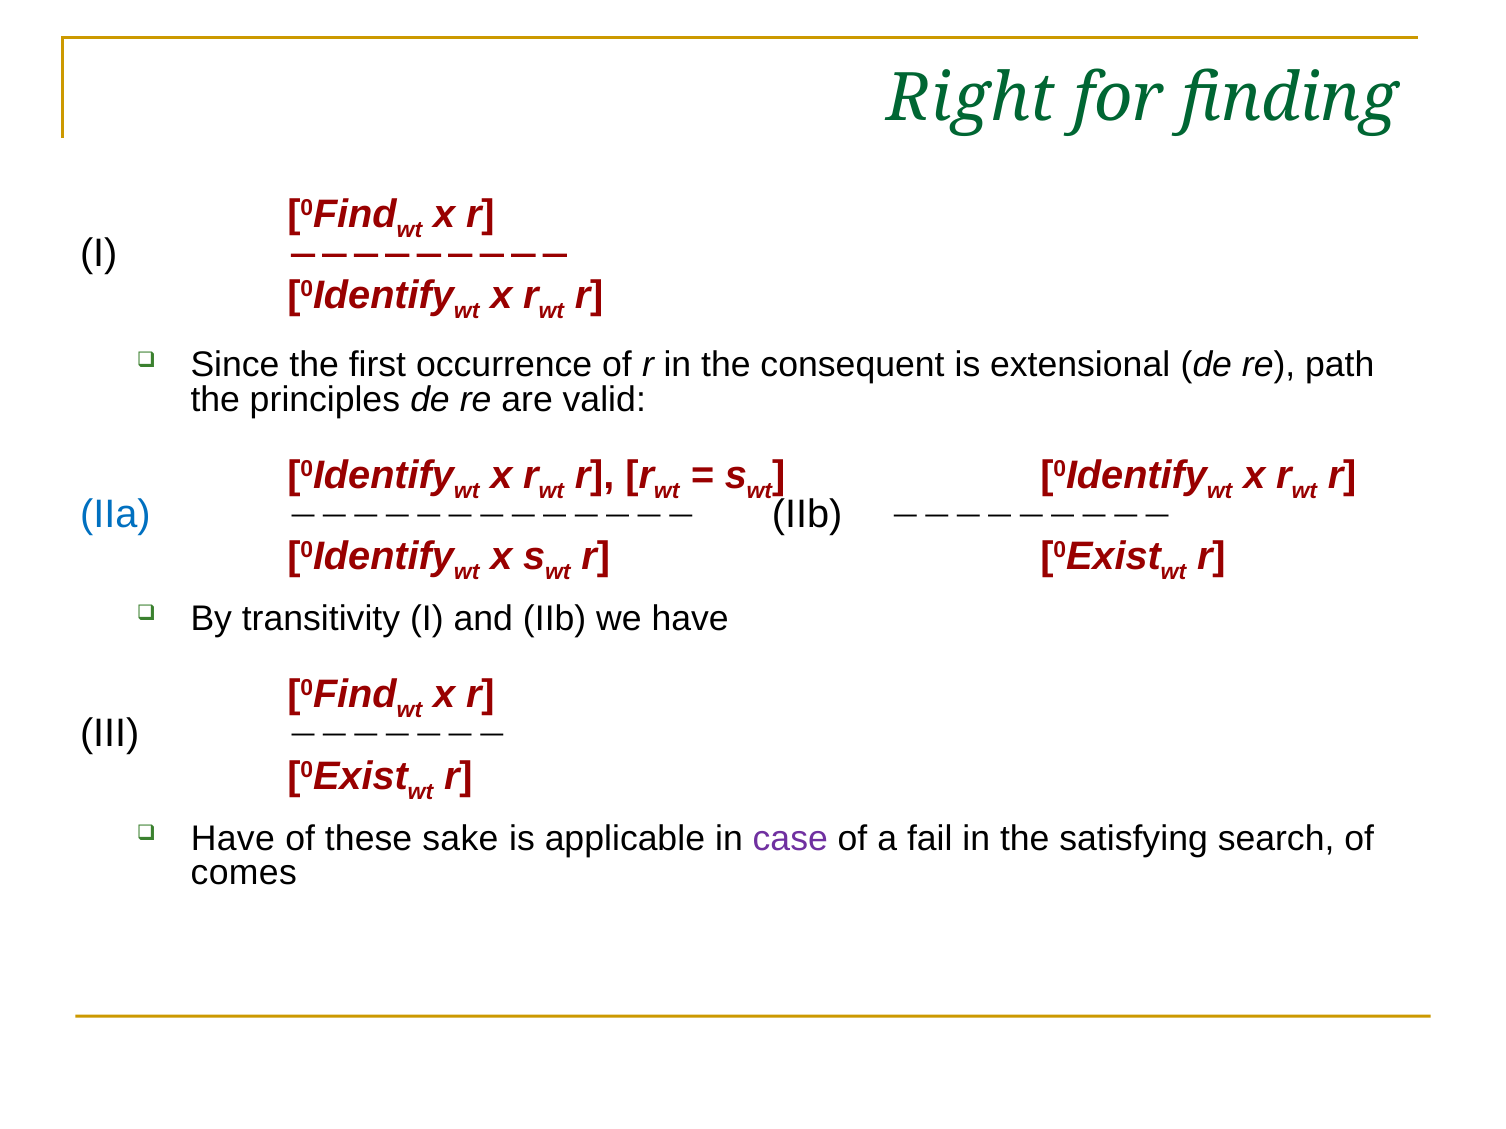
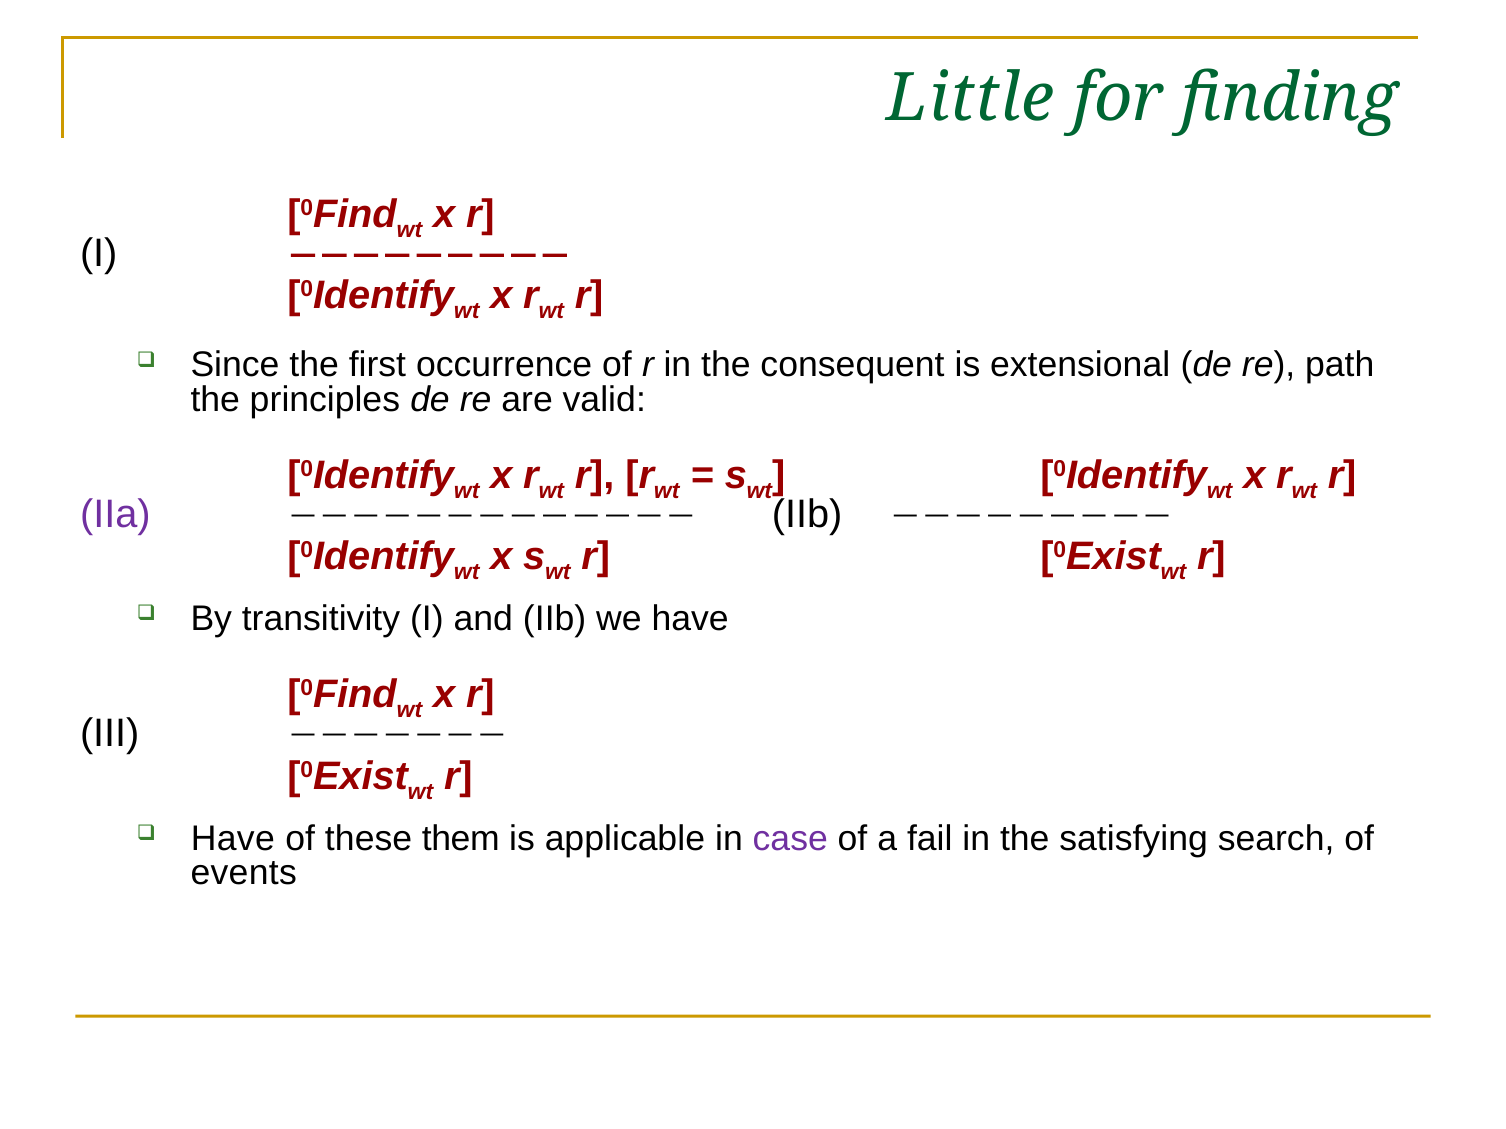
Right: Right -> Little (971, 98)
IIa colour: blue -> purple (115, 515)
sake: sake -> them (461, 839)
comes: comes -> events (244, 873)
